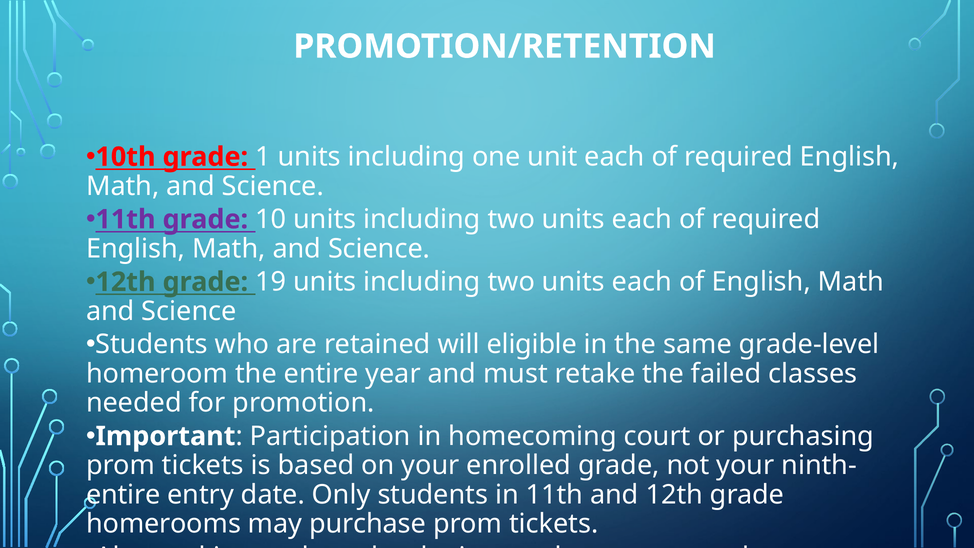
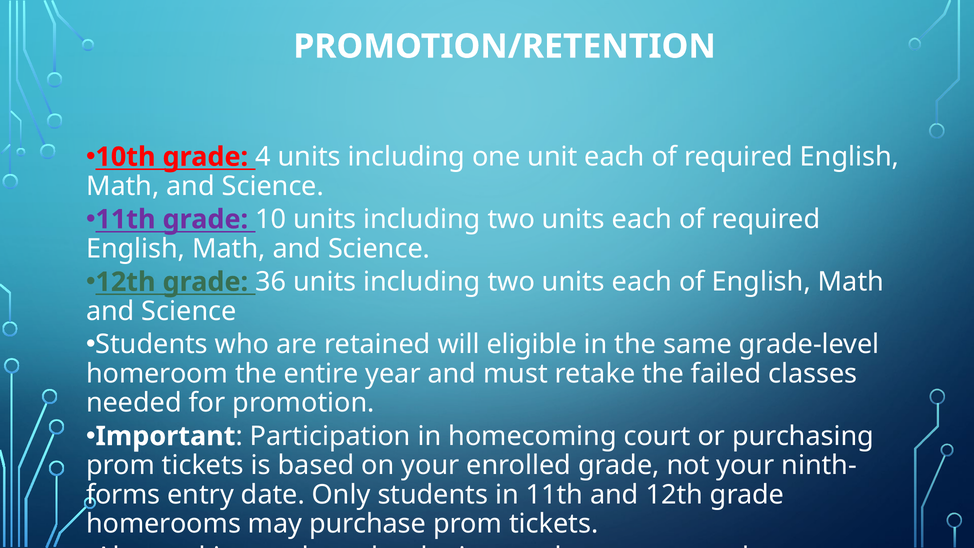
1: 1 -> 4 (263, 157)
19: 19 -> 36 (271, 282)
entire: entire -> forms (123, 495)
